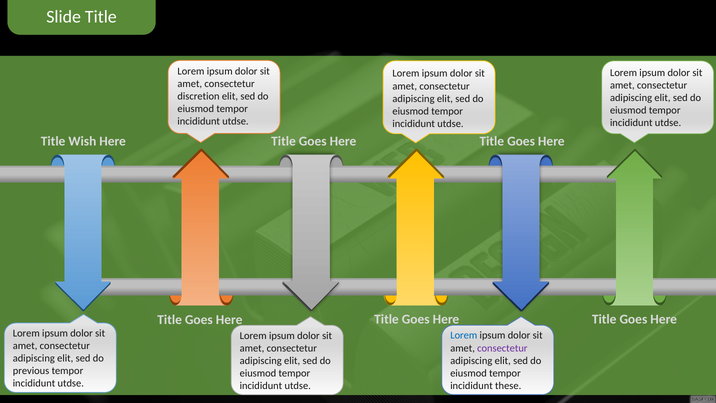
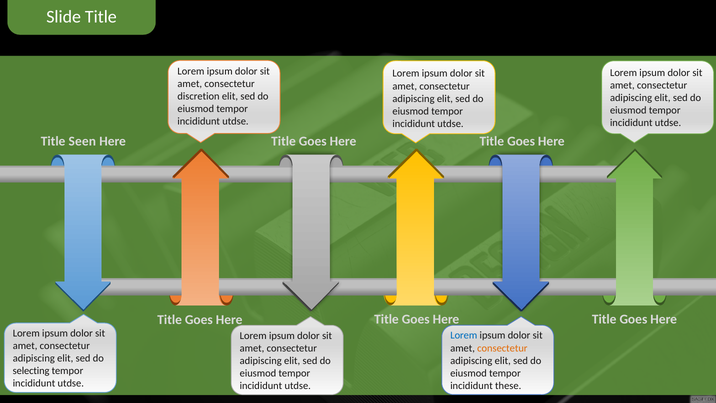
Wish: Wish -> Seen (82, 141)
consectetur colour: purple -> orange (502, 348)
previous: previous -> selecting (31, 371)
